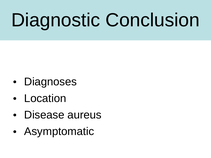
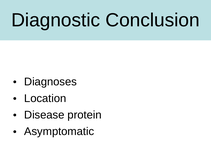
aureus: aureus -> protein (85, 115)
